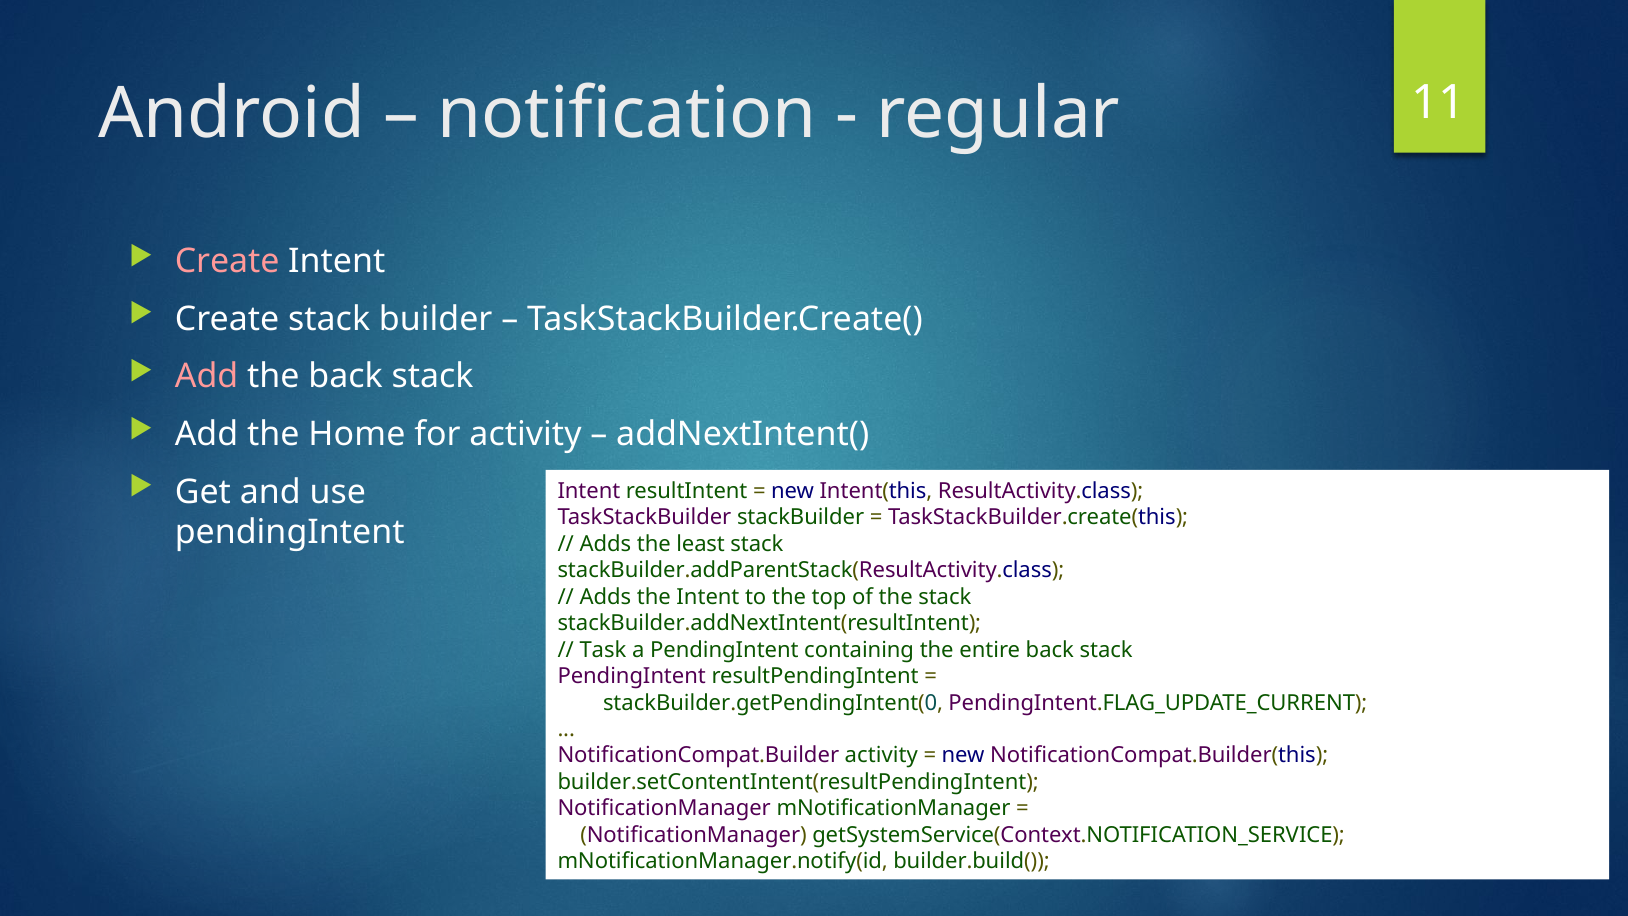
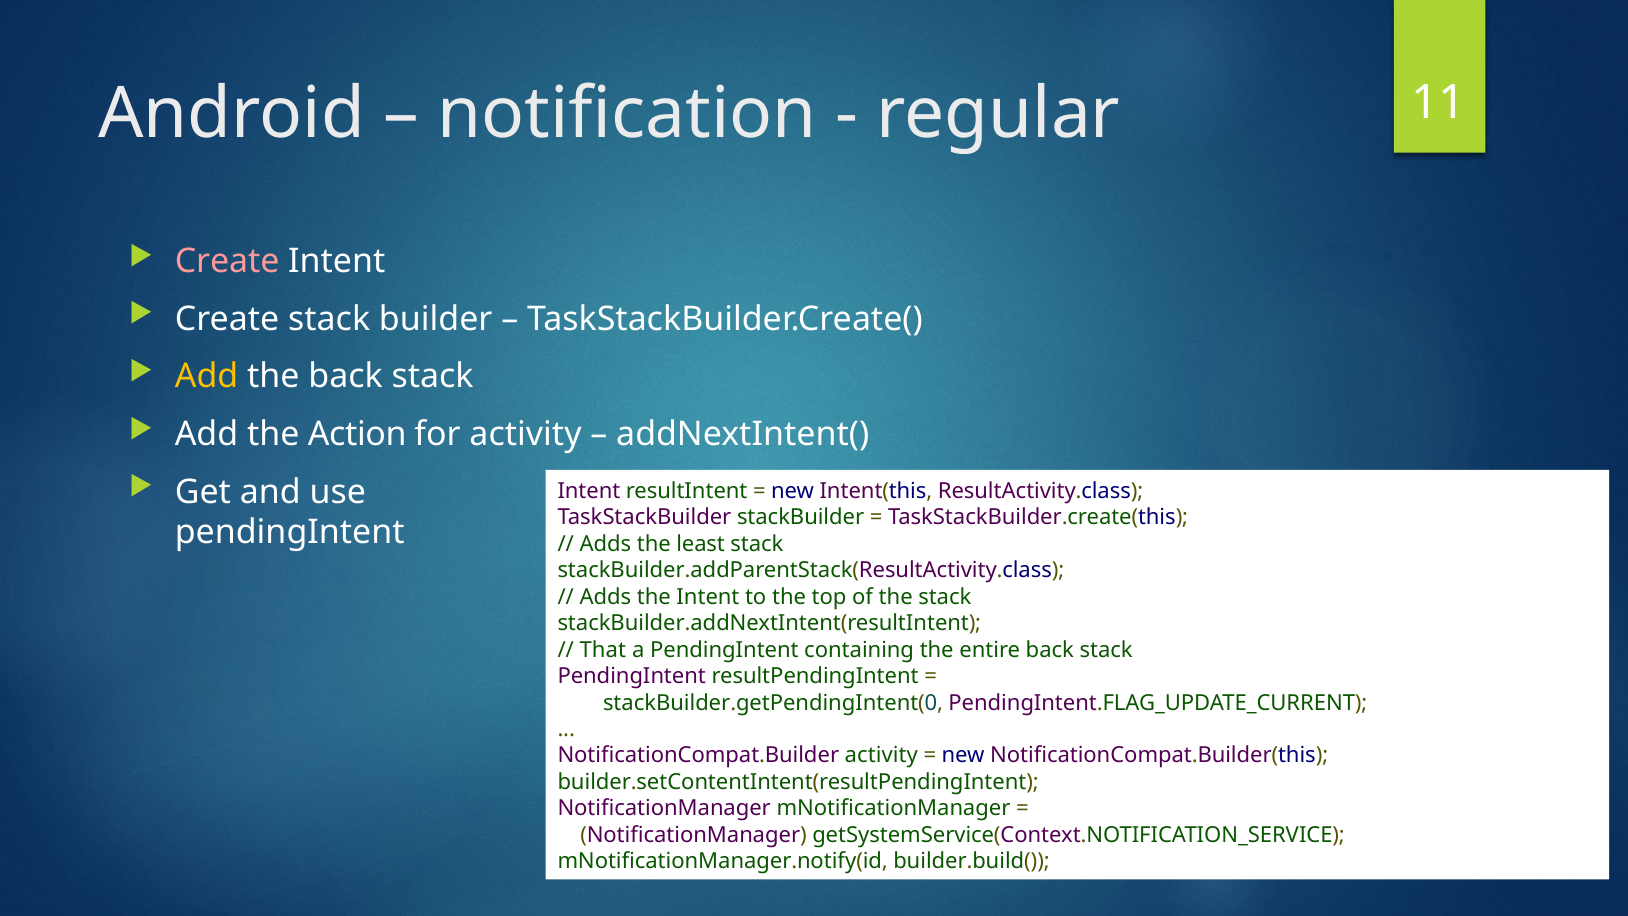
Add colour: pink -> yellow (207, 376)
Home: Home -> Action (357, 434)
Task: Task -> That (603, 650)
